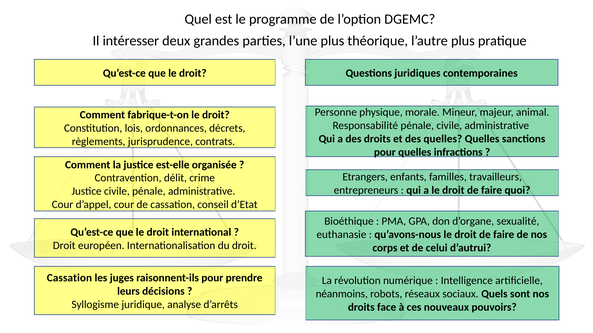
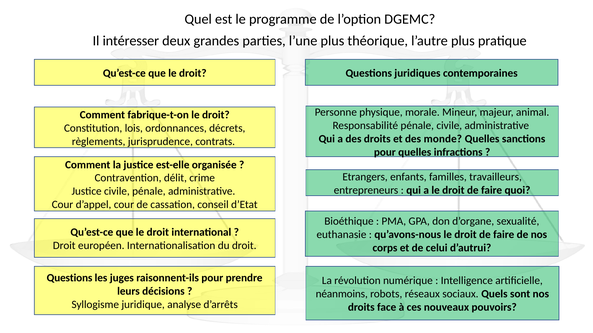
des quelles: quelles -> monde (443, 139)
Cassation: Cassation -> Questions (70, 278)
